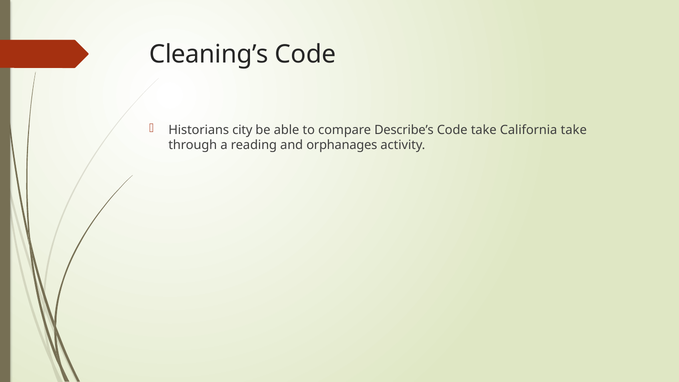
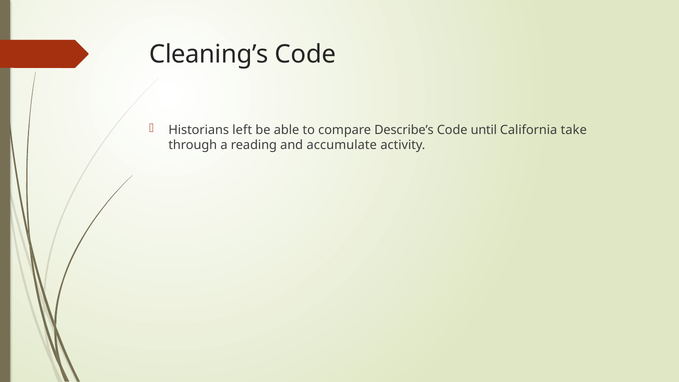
city: city -> left (242, 130)
Code take: take -> until (484, 130)
orphanages: orphanages -> accumulate (342, 145)
